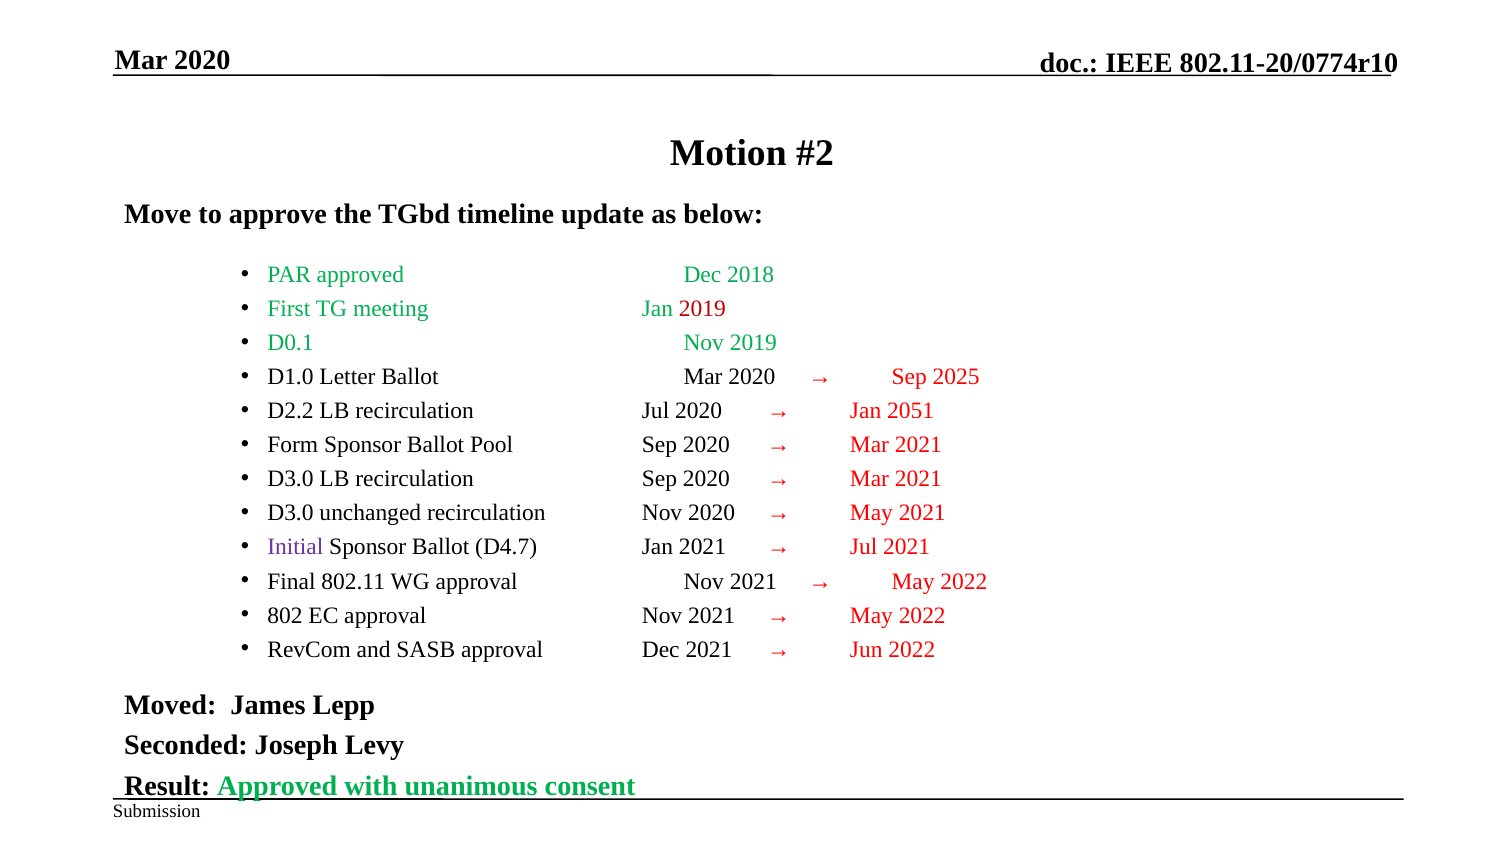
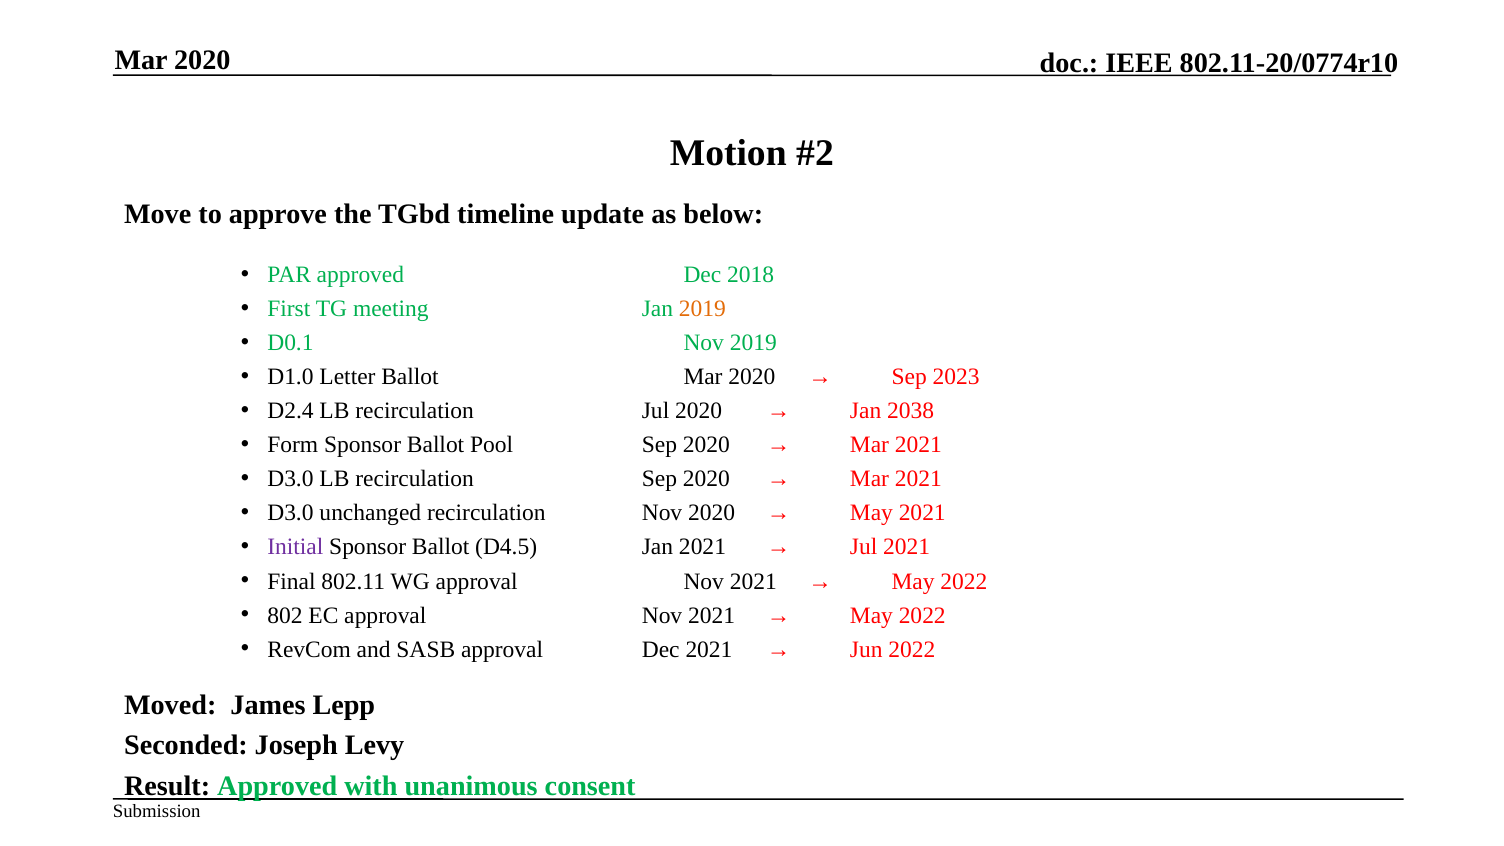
2019 colour: red -> orange (702, 309)
2025: 2025 -> 2023 (956, 377)
D2.2: D2.2 -> D2.4 (291, 411)
2051: 2051 -> 2038 (911, 411)
D4.7: D4.7 -> D4.5 (506, 547)
